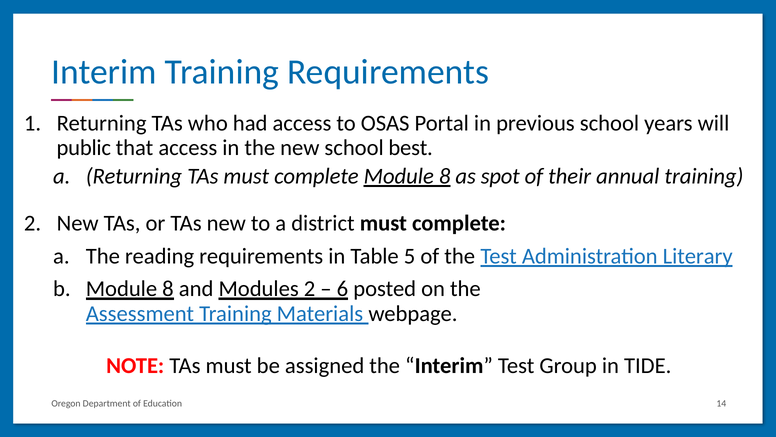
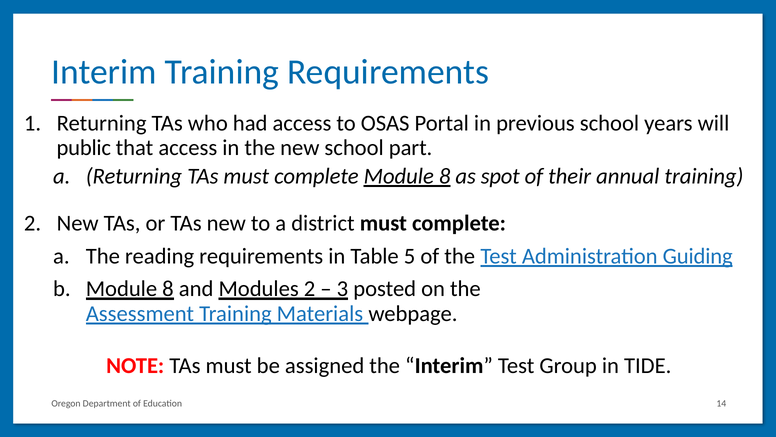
best: best -> part (411, 148)
Literary: Literary -> Guiding (698, 256)
6: 6 -> 3 (342, 289)
